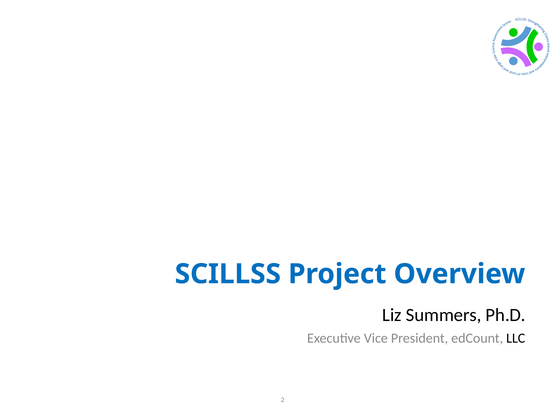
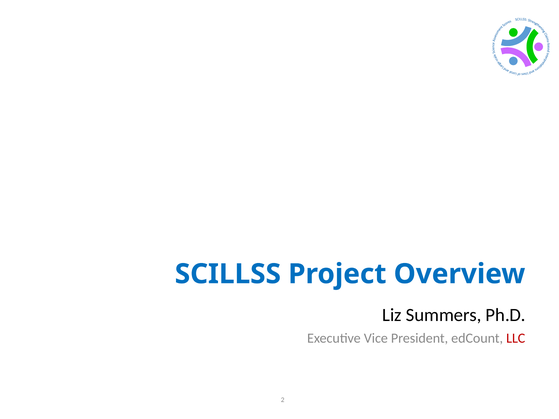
LLC colour: black -> red (516, 339)
